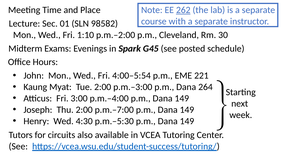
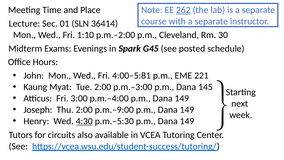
98582: 98582 -> 36414 (104, 23)
4:00–5:54: 4:00–5:54 -> 4:00–5:81 (131, 75)
264: 264 -> 145 (205, 87)
p.m.–7:00: p.m.–7:00 -> p.m.–9:00 (114, 110)
4:30 underline: none -> present (84, 121)
